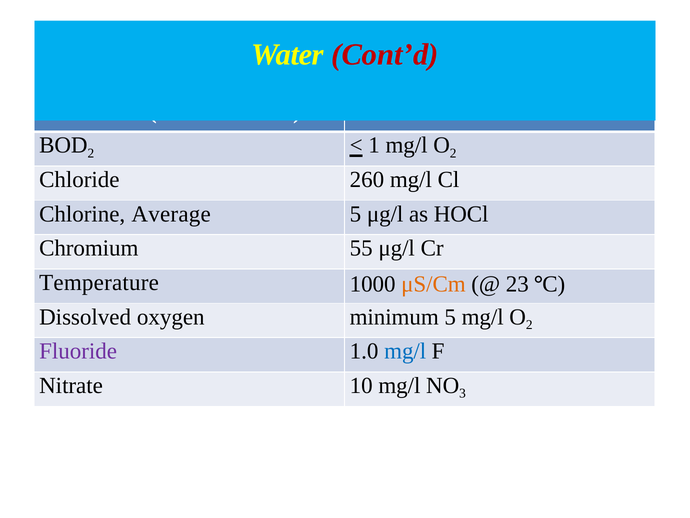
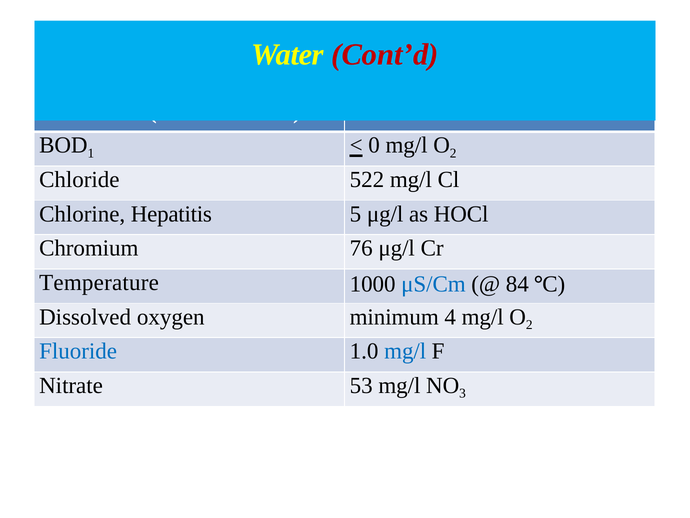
2: 2 -> 1 (91, 153)
1: 1 -> 0 (374, 145)
260: 260 -> 522 (367, 180)
Average: Average -> Hepatitis (171, 214)
55: 55 -> 76 (361, 248)
μS/Cm colour: orange -> blue (433, 284)
23: 23 -> 84 (517, 284)
minimum 5: 5 -> 4 (450, 317)
Fluoride colour: purple -> blue (78, 351)
10: 10 -> 53 (361, 385)
